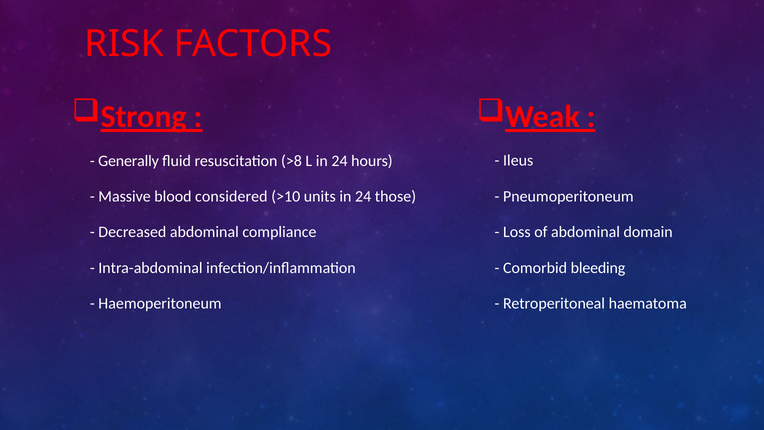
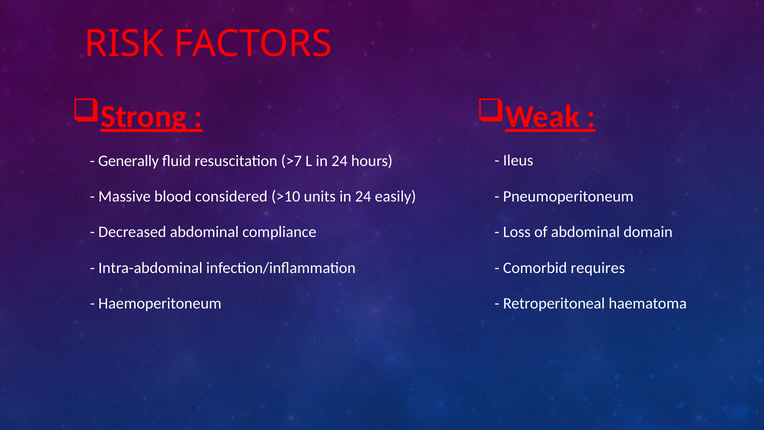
>8: >8 -> >7 (291, 161)
those: those -> easily (395, 196)
bleeding: bleeding -> requires (598, 268)
